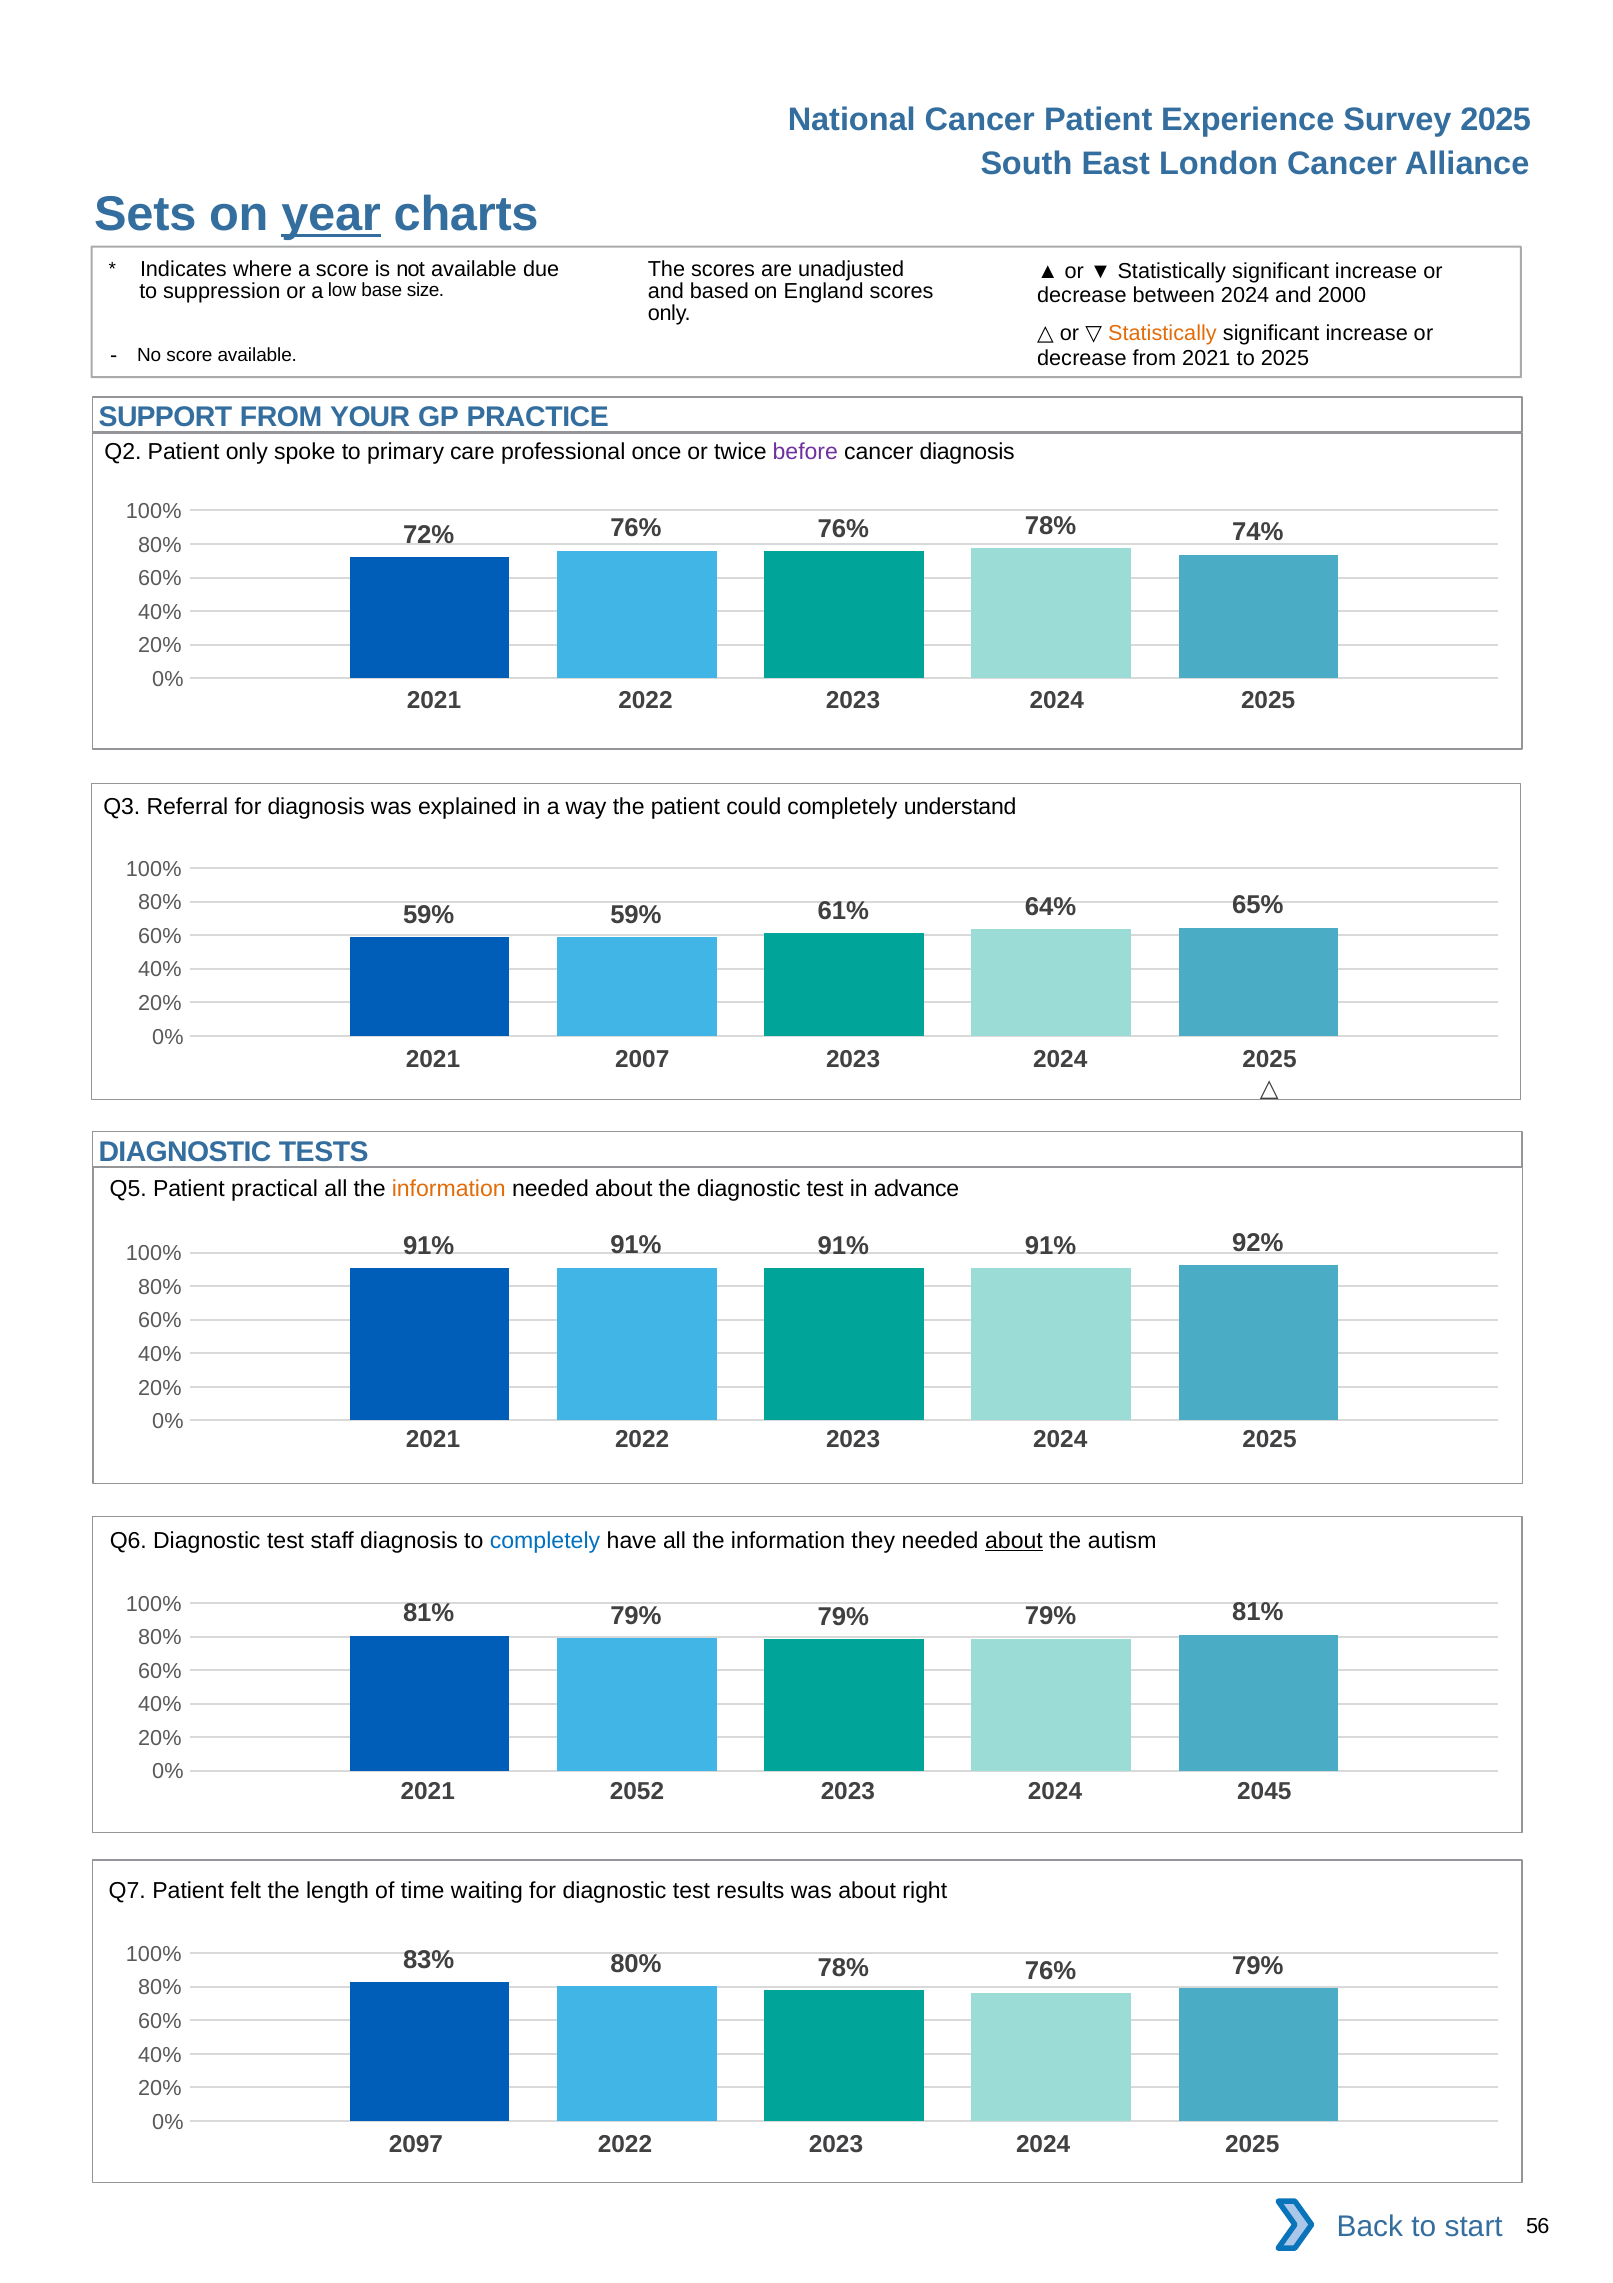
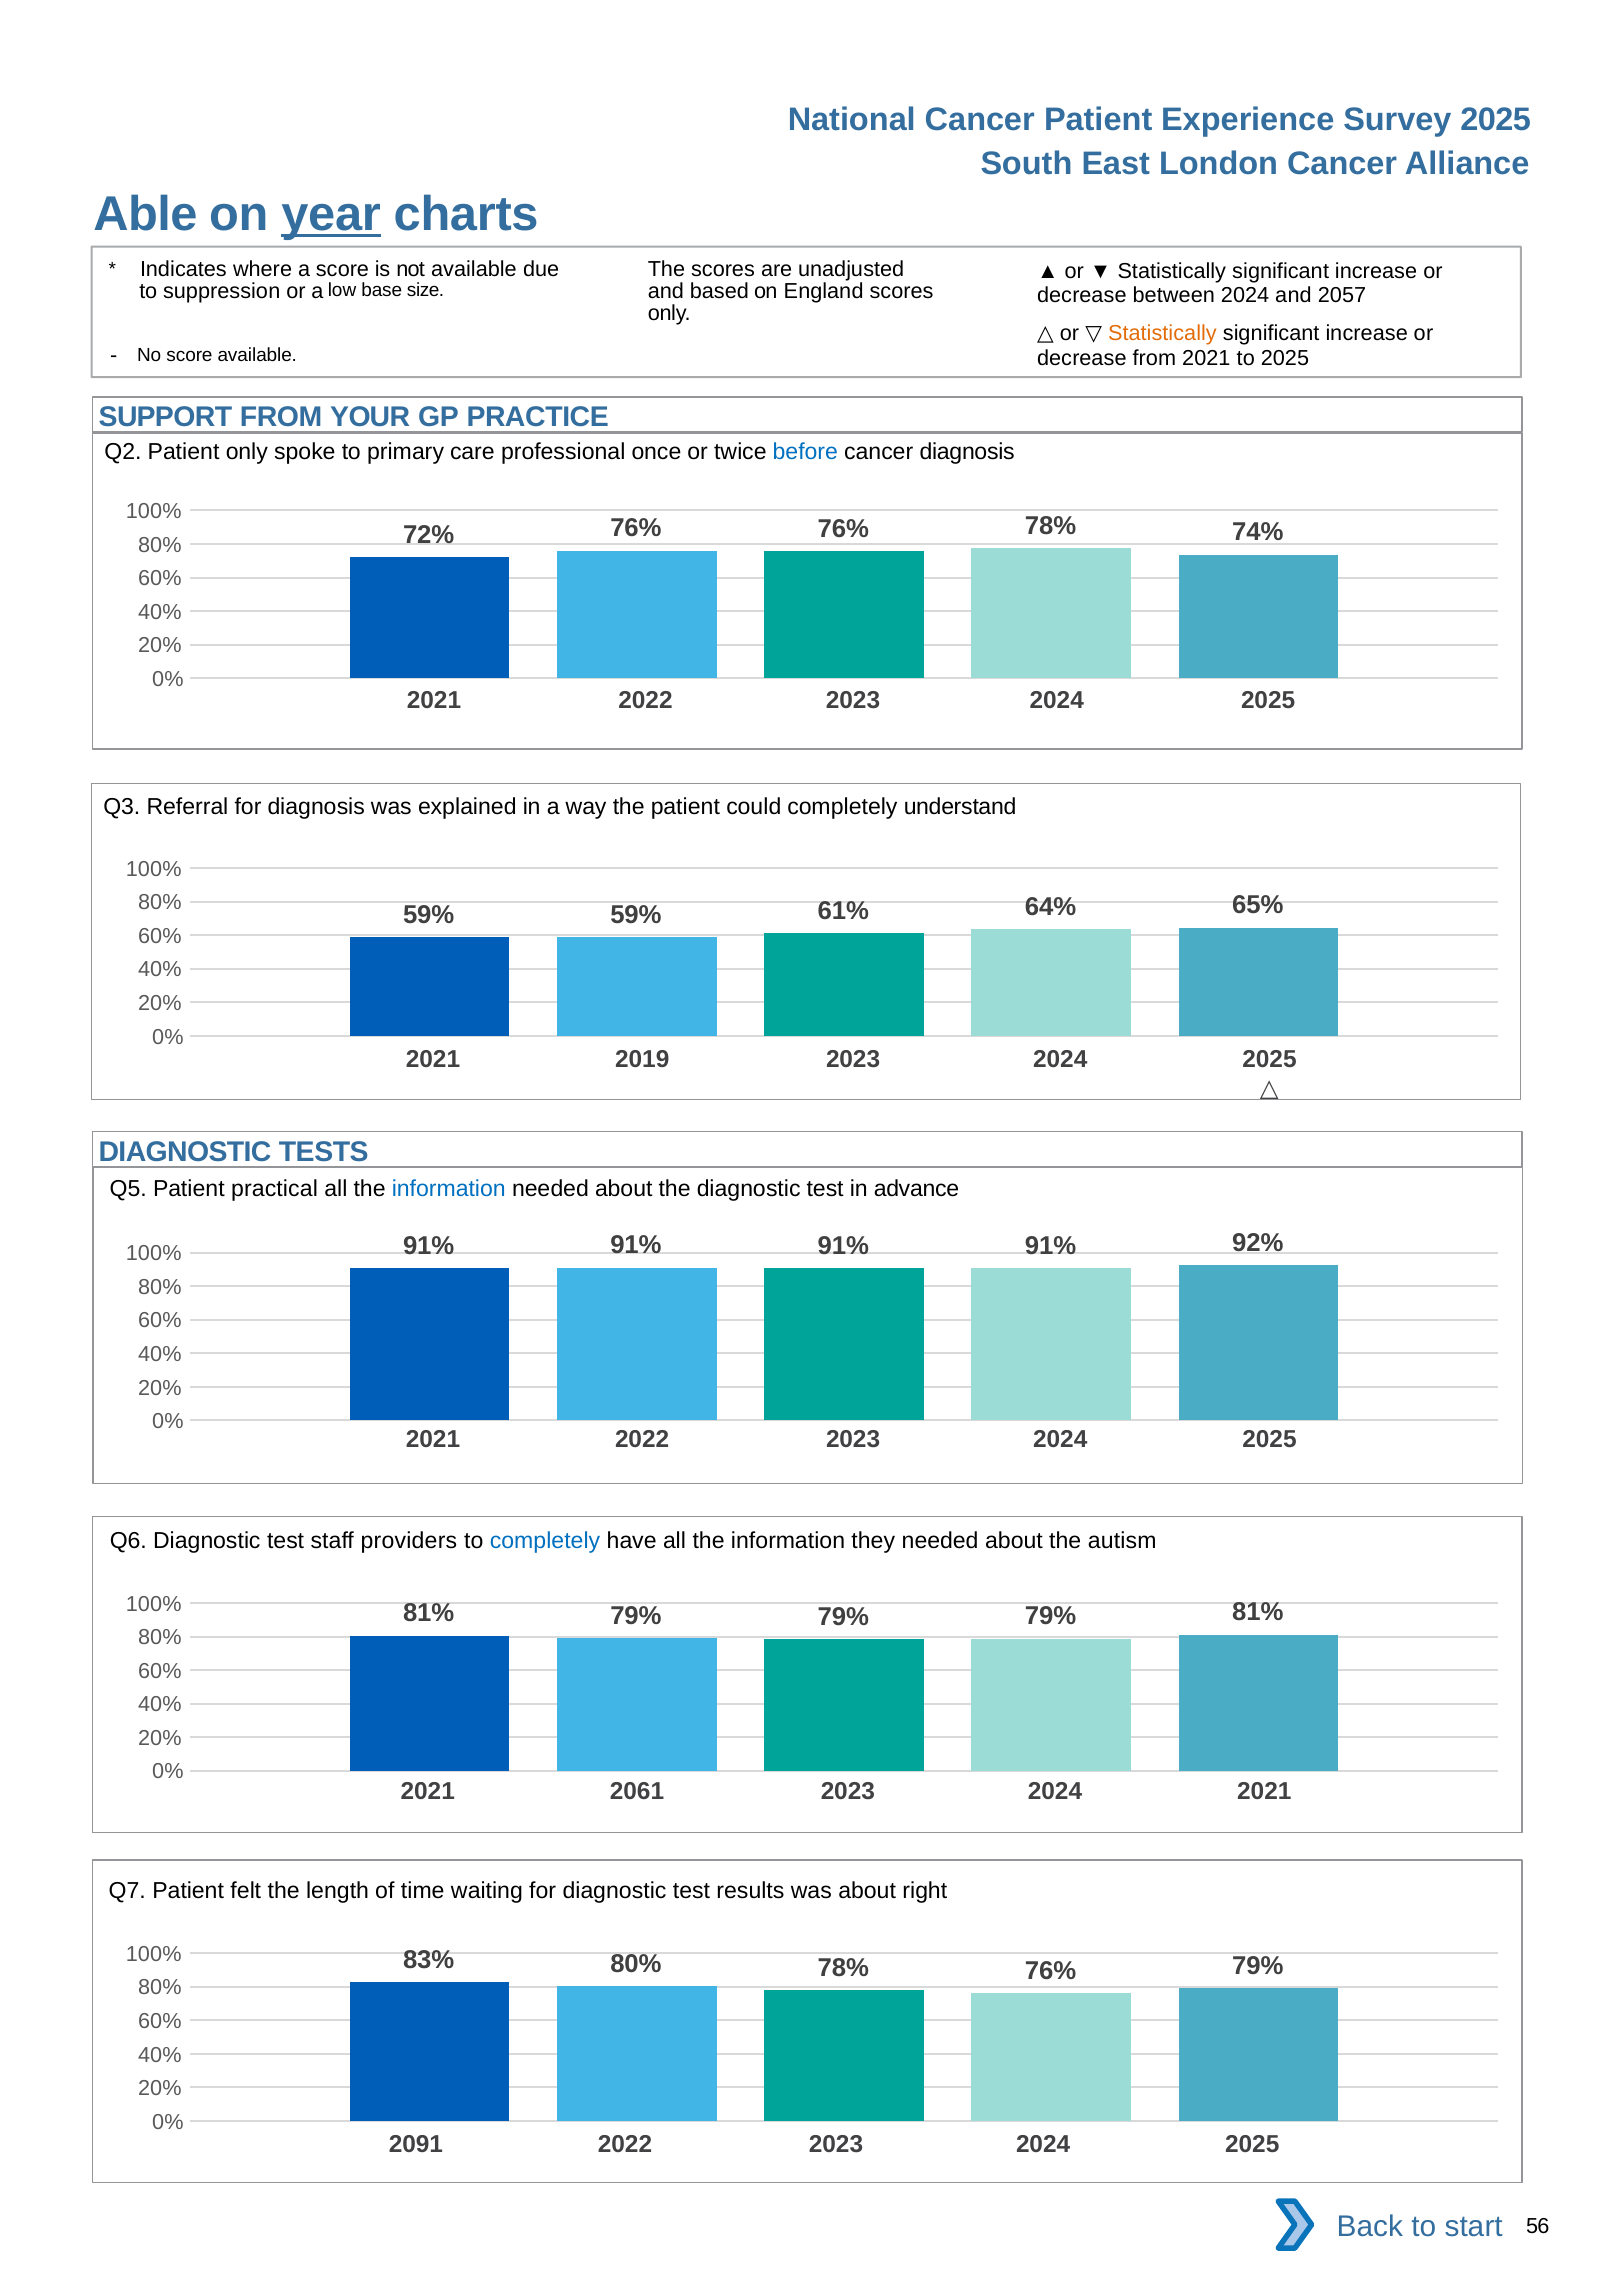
Sets: Sets -> Able (145, 214)
2000: 2000 -> 2057 (1342, 296)
before colour: purple -> blue (805, 452)
2007: 2007 -> 2019 (642, 1059)
information colour: orange -> blue (449, 1189)
staff diagnosis: diagnosis -> providers (409, 1540)
about underline: present -> none (1014, 1540)
2052: 2052 -> 2061 (637, 1791)
2024 2045: 2045 -> 2021 (1264, 1791)
2097: 2097 -> 2091 (416, 2144)
